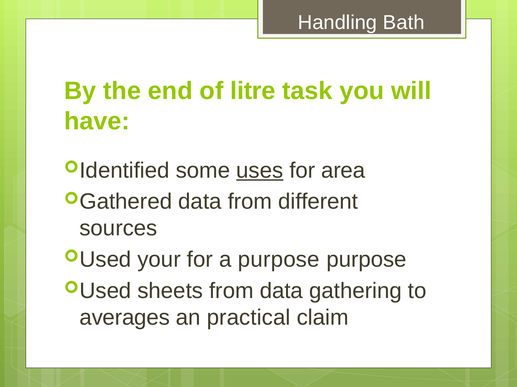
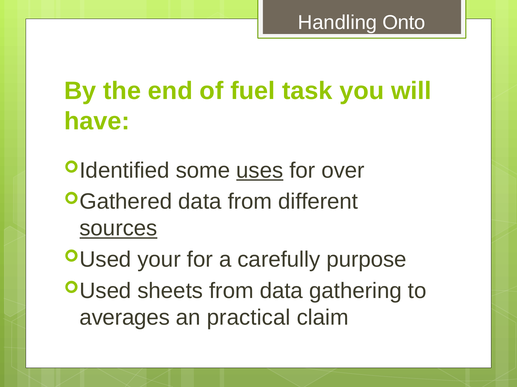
Bath: Bath -> Onto (404, 23)
litre: litre -> fuel (253, 91)
area: area -> over (343, 171)
sources underline: none -> present (118, 229)
a purpose: purpose -> carefully (279, 260)
